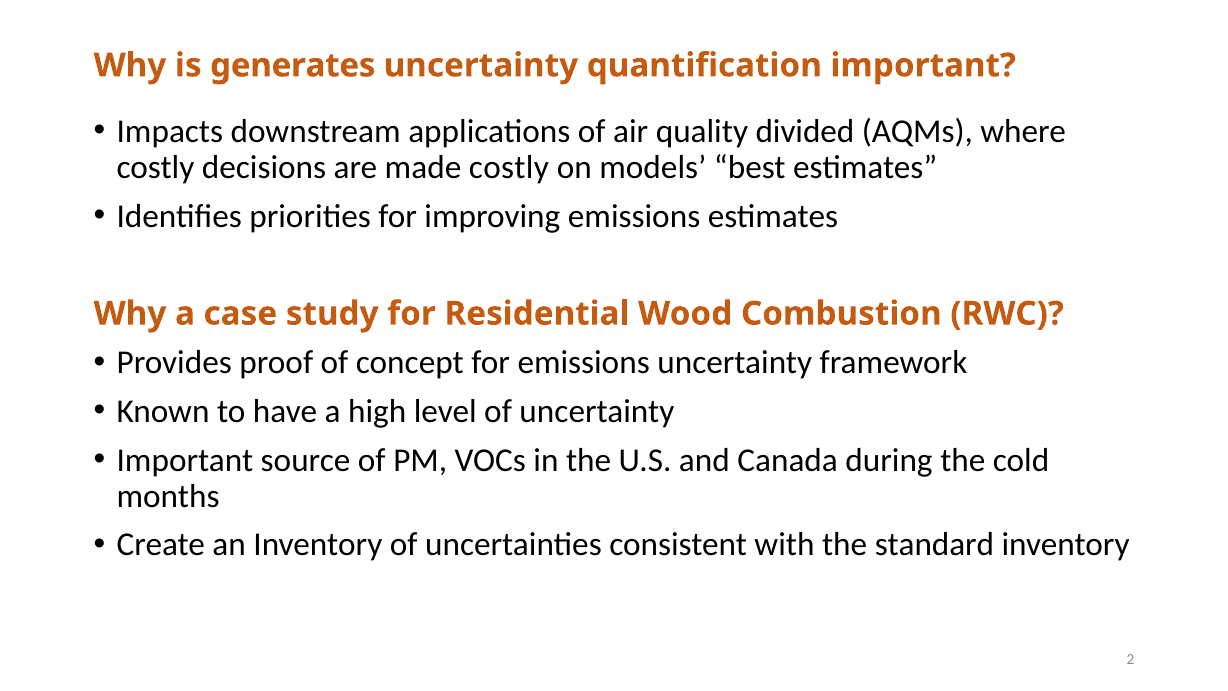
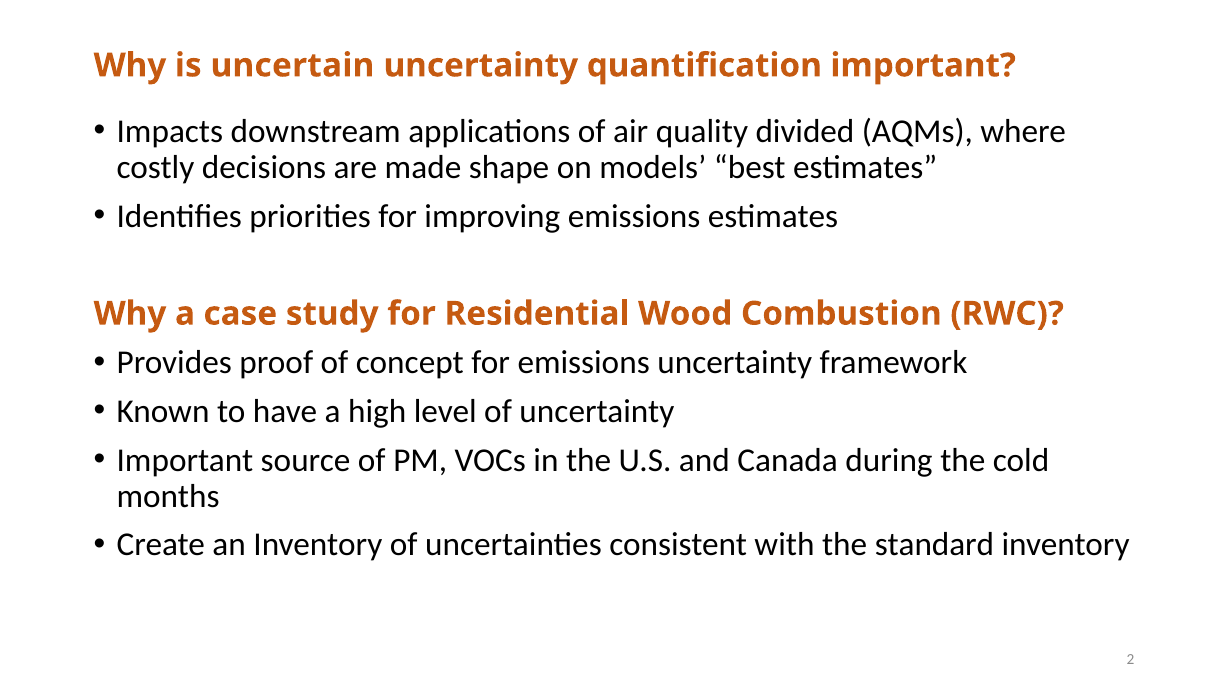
generates: generates -> uncertain (292, 65)
made costly: costly -> shape (509, 167)
